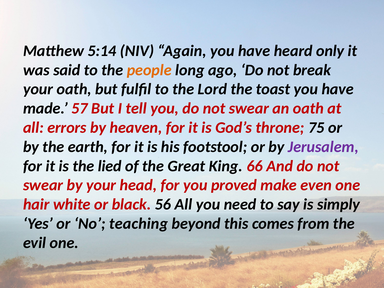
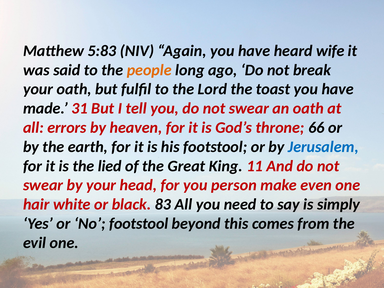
5:14: 5:14 -> 5:83 (102, 51)
only: only -> wife (330, 51)
57: 57 -> 31 (80, 108)
75: 75 -> 66 (316, 128)
Jerusalem colour: purple -> blue (323, 147)
66: 66 -> 11 (255, 166)
proved: proved -> person (234, 185)
56: 56 -> 83 (163, 204)
No teaching: teaching -> footstool (139, 224)
